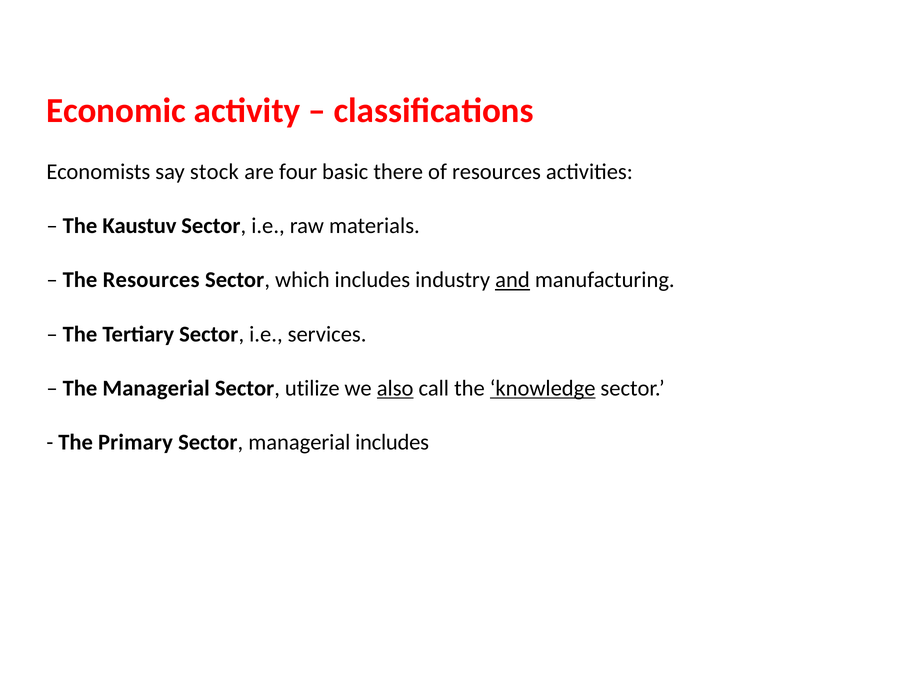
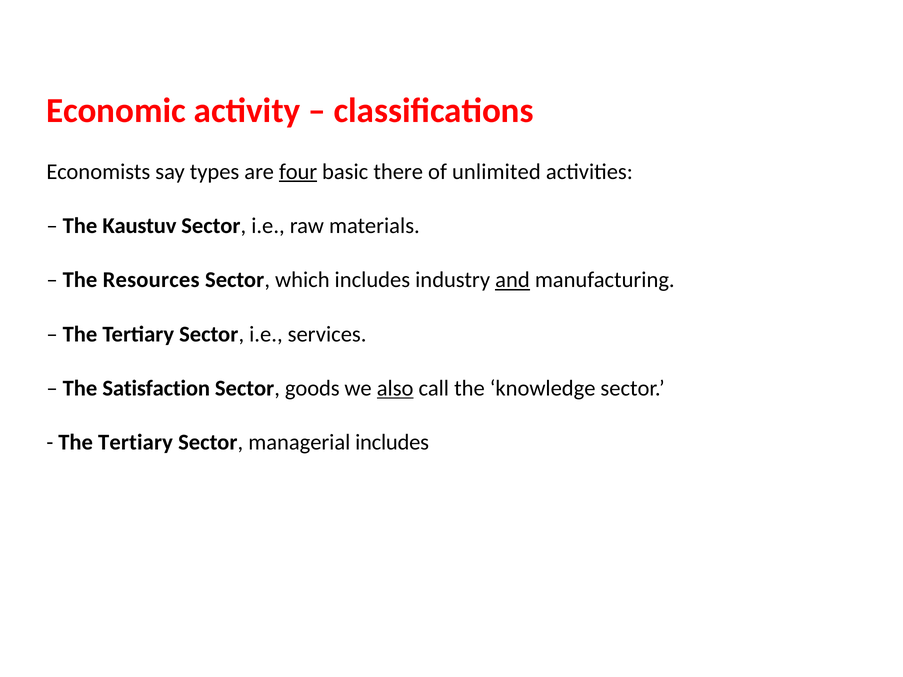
stock: stock -> types (215, 172)
four underline: none -> present (298, 172)
of resources: resources -> unlimited (496, 172)
The Managerial: Managerial -> Satisfaction (156, 388)
utilize: utilize -> goods (312, 388)
knowledge underline: present -> none (543, 388)
Primary: Primary -> Tertiary (135, 443)
